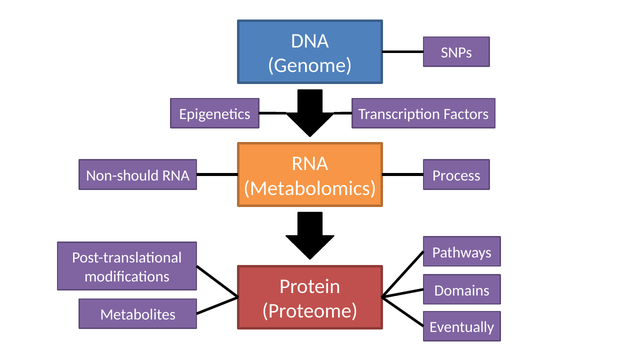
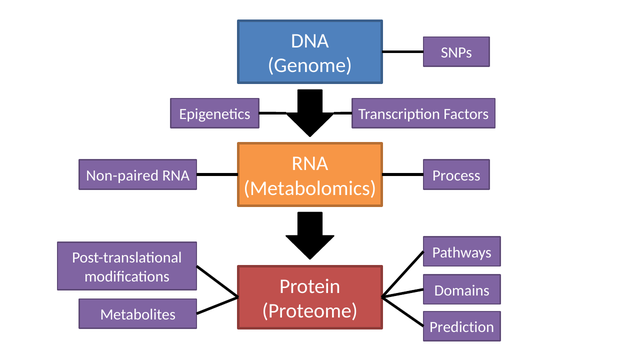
Non-should: Non-should -> Non-paired (122, 175)
Eventually: Eventually -> Prediction (462, 327)
